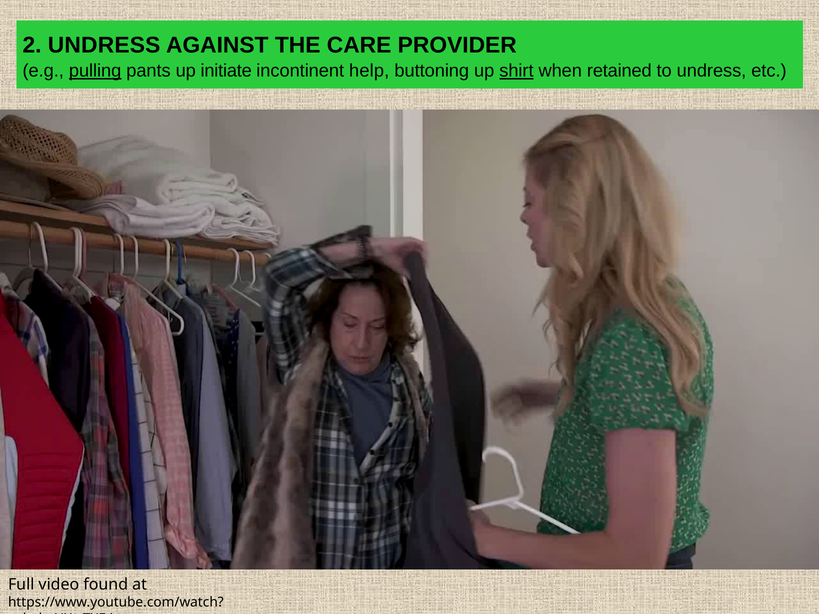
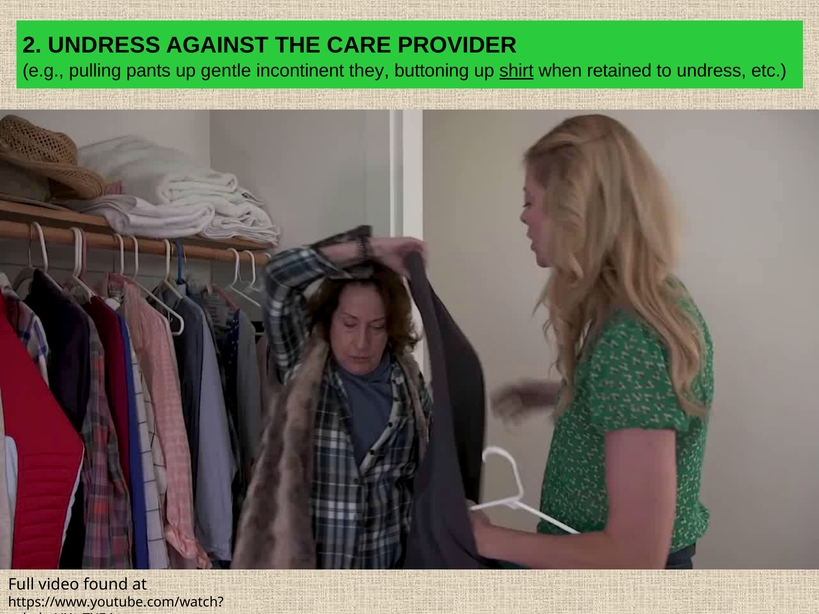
pulling underline: present -> none (95, 71)
initiate: initiate -> gentle (226, 71)
help: help -> they (369, 71)
